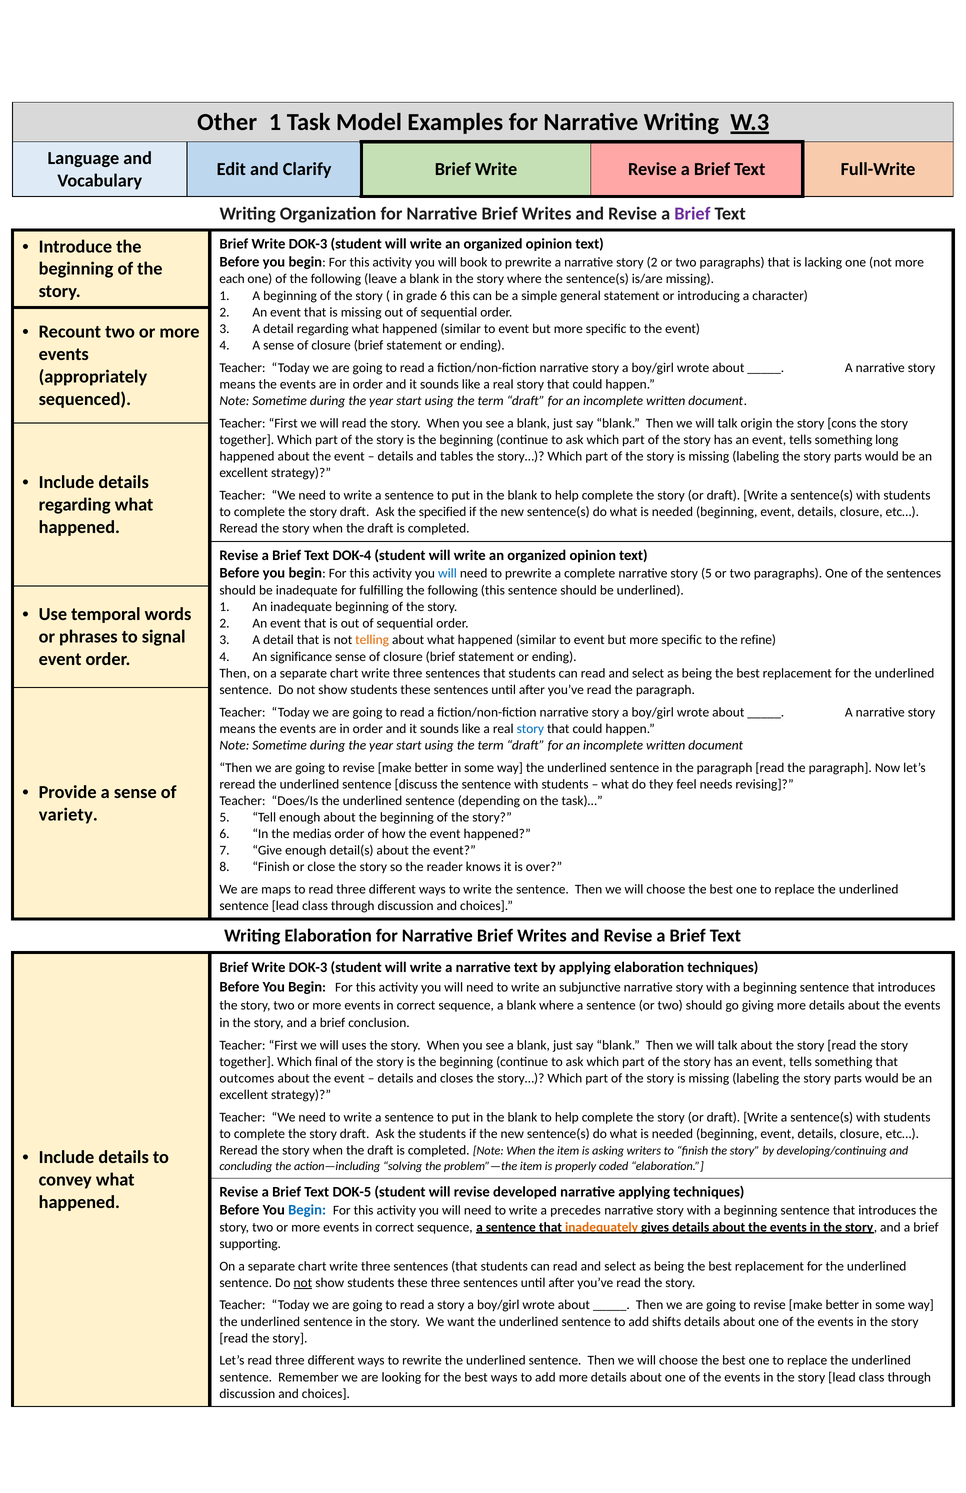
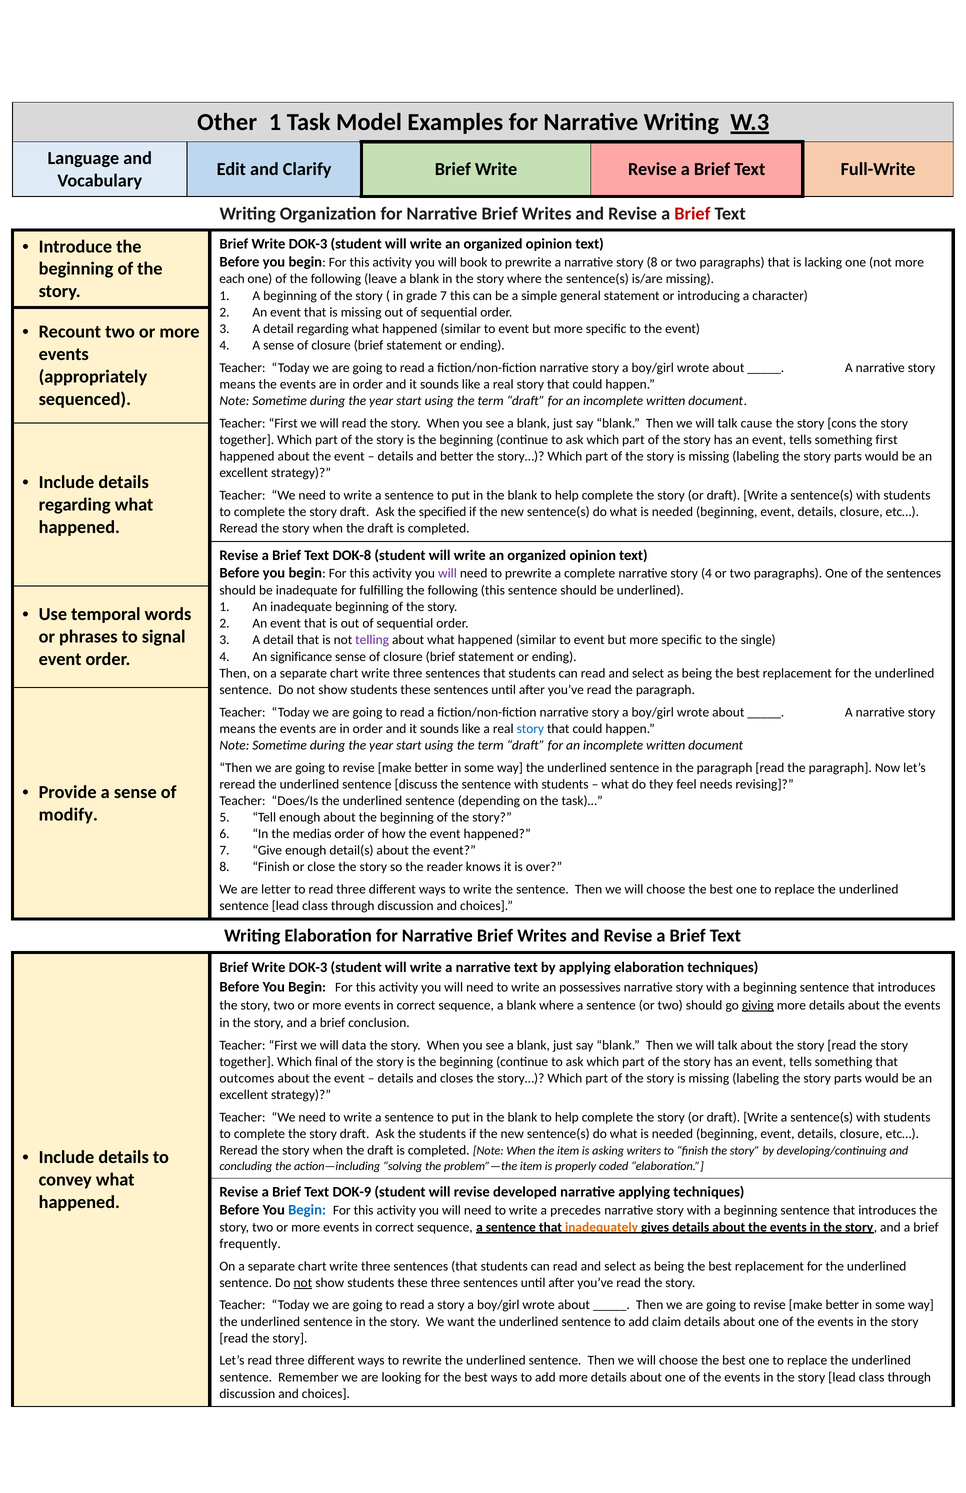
Brief colour: purple -> red (692, 213)
narrative story 2: 2 -> 8 (652, 262)
grade 6: 6 -> 7 (444, 296)
origin: origin -> cause (756, 423)
something long: long -> first (887, 440)
and tables: tables -> better (457, 456)
DOK-4: DOK-4 -> DOK-8 (352, 555)
will colour: blue -> purple (447, 573)
story 5: 5 -> 4 (706, 573)
telling colour: orange -> purple (372, 640)
refine: refine -> single (758, 640)
variety: variety -> modify (68, 814)
maps: maps -> letter (276, 889)
subjunctive: subjunctive -> possessives (590, 987)
giving underline: none -> present (758, 1005)
uses: uses -> data (354, 1045)
DOK-5: DOK-5 -> DOK-9 (352, 1192)
supporting: supporting -> frequently (250, 1244)
shifts: shifts -> claim (667, 1322)
